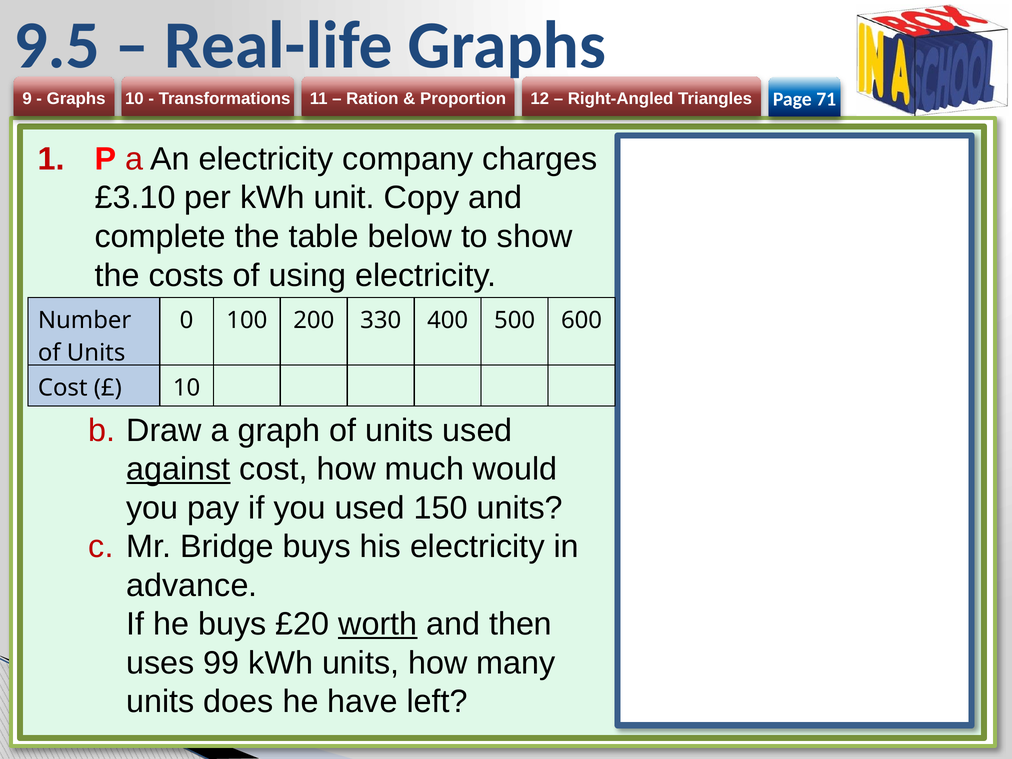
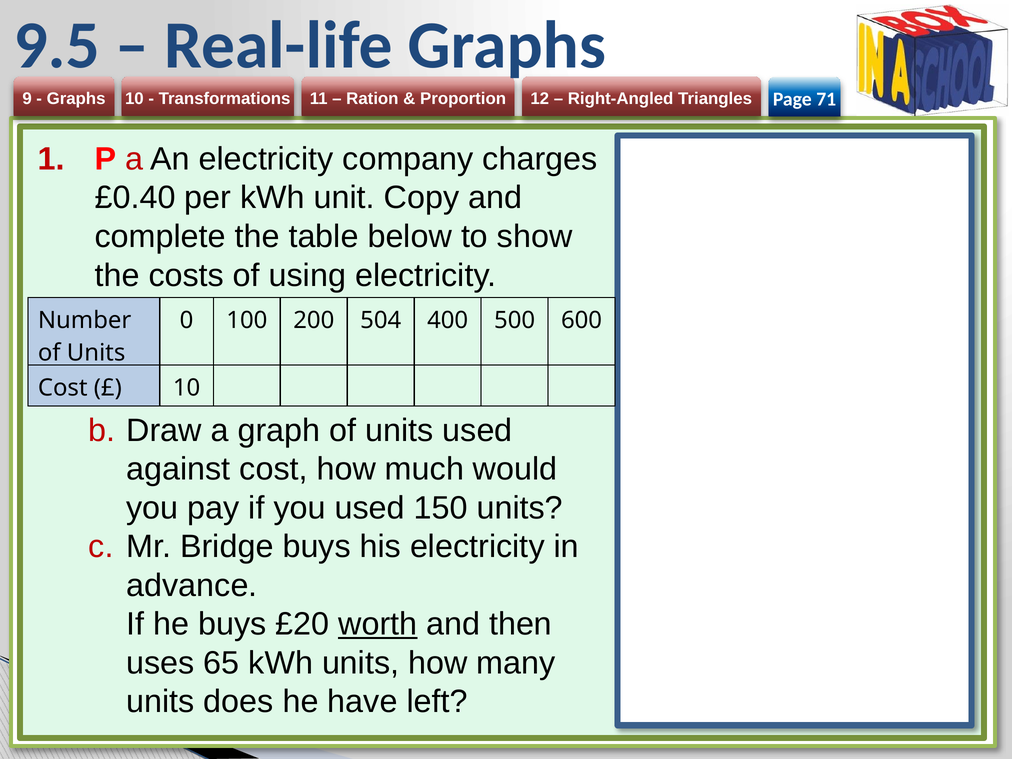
£3.10: £3.10 -> £0.40 (135, 198)
330: 330 -> 504 (381, 320)
against underline: present -> none (178, 469)
99: 99 -> 65 (221, 663)
